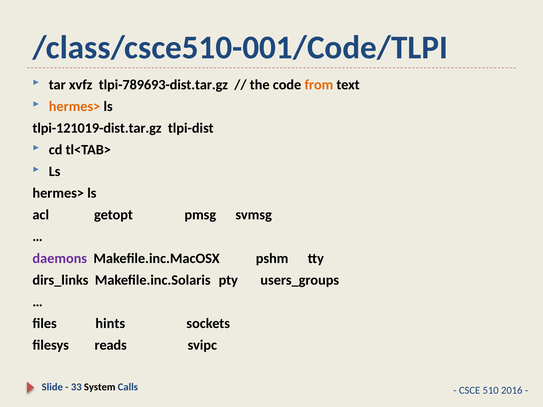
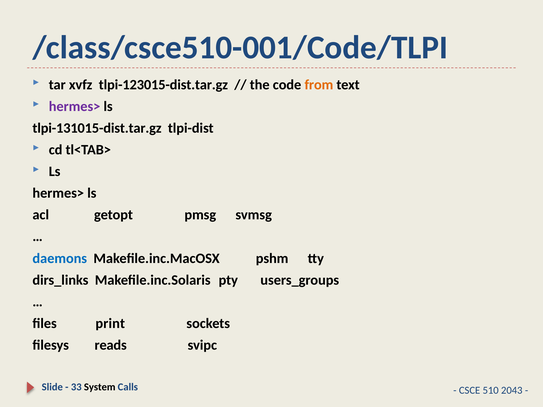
tlpi-789693-dist.tar.gz: tlpi-789693-dist.tar.gz -> tlpi-123015-dist.tar.gz (163, 85)
hermes> colour: orange -> purple (75, 106)
tlpi-121019-dist.tar.gz: tlpi-121019-dist.tar.gz -> tlpi-131015-dist.tar.gz (97, 128)
daemons colour: purple -> blue (60, 258)
hints: hints -> print (110, 324)
2016: 2016 -> 2043 (512, 391)
